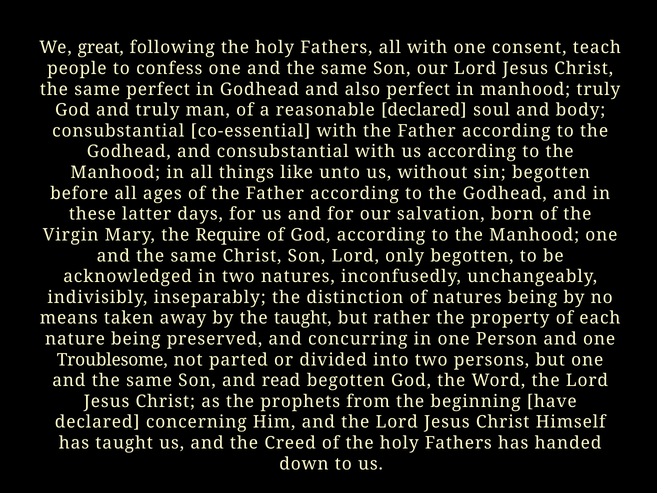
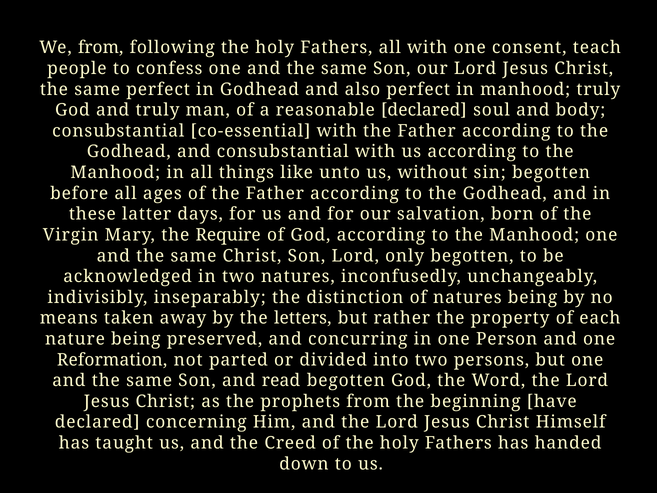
We great: great -> from (101, 48)
the taught: taught -> letters (303, 318)
Troublesome: Troublesome -> Reformation (112, 360)
